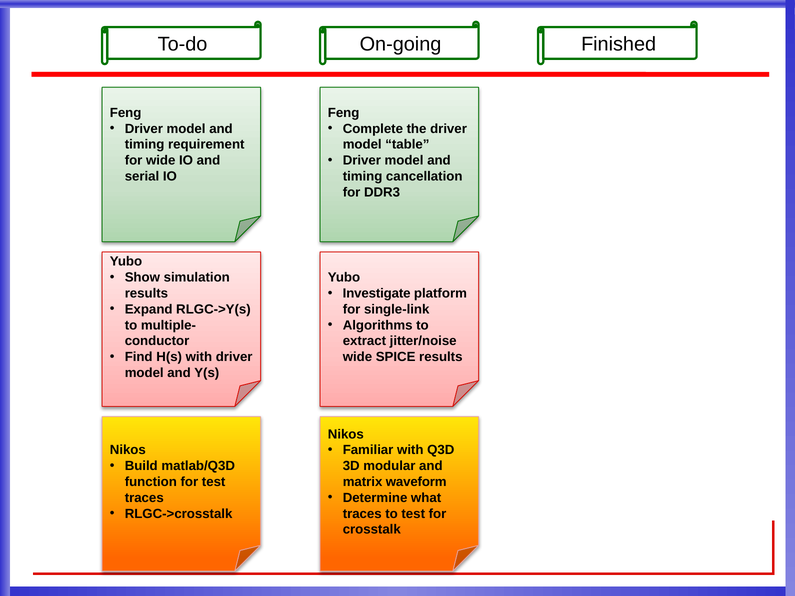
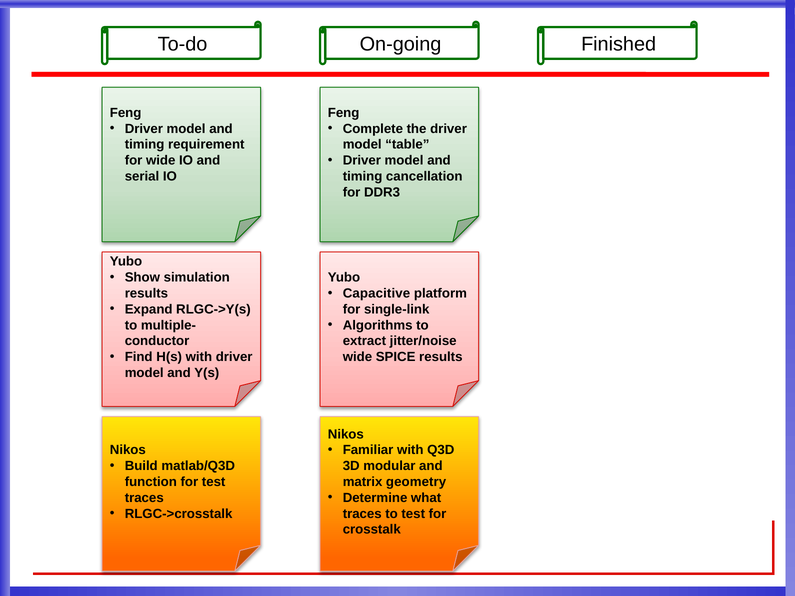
Investigate: Investigate -> Capacitive (376, 294)
waveform: waveform -> geometry (416, 482)
